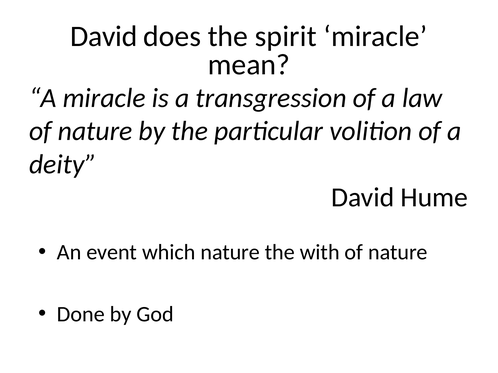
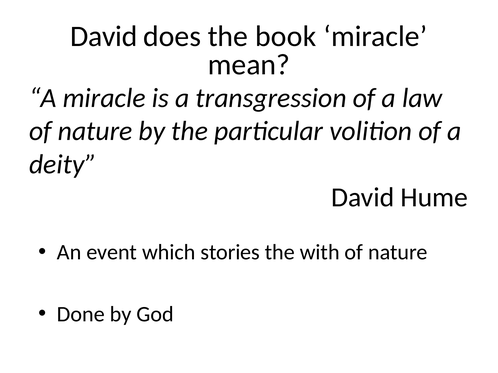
spirit: spirit -> book (286, 36)
which nature: nature -> stories (230, 253)
